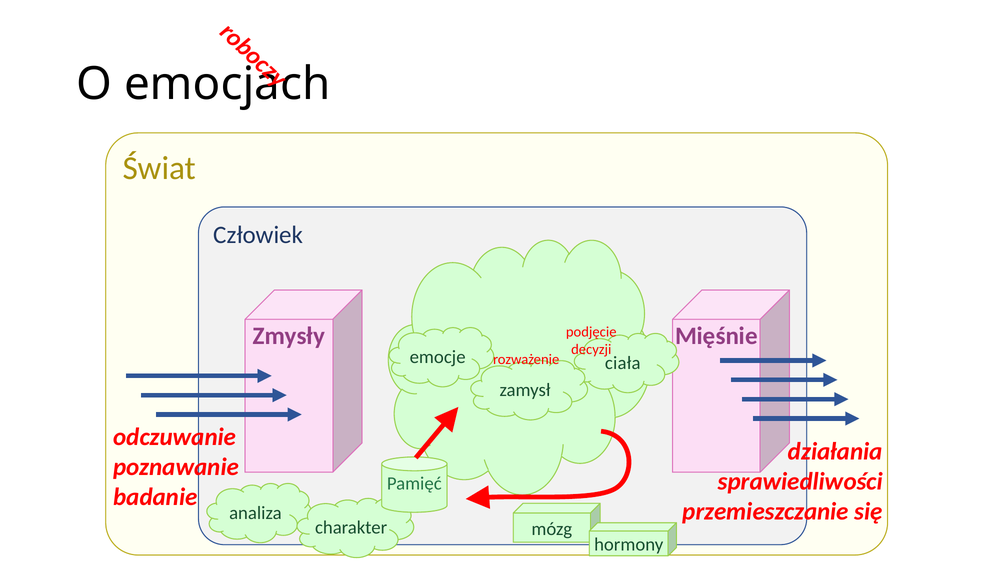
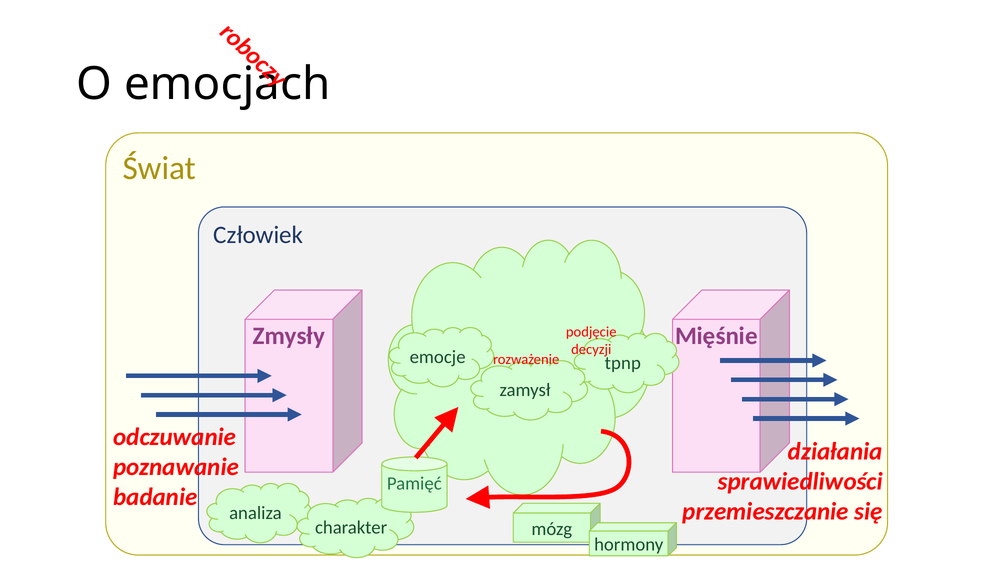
ciała: ciała -> tpnp (623, 363)
